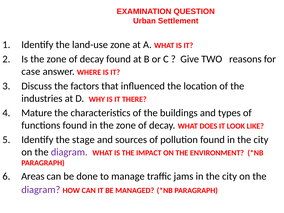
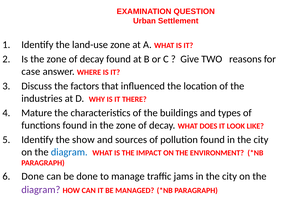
stage: stage -> show (83, 140)
diagram colour: purple -> blue (69, 152)
Areas: Areas -> Done (33, 176)
